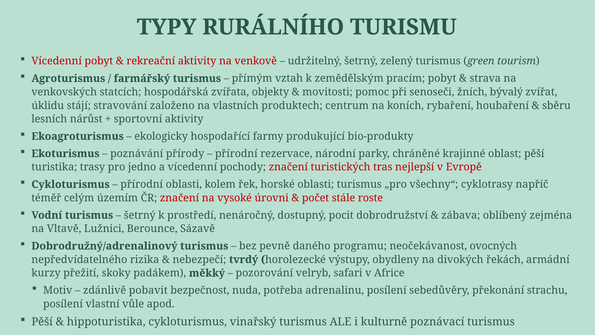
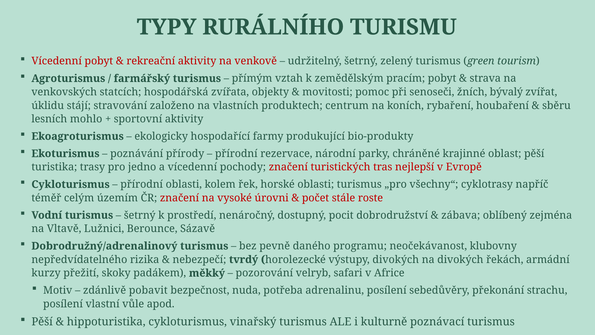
nárůst: nárůst -> mohlo (86, 119)
ovocných: ovocných -> klubovny (493, 246)
výstupy obydleny: obydleny -> divokých (396, 259)
